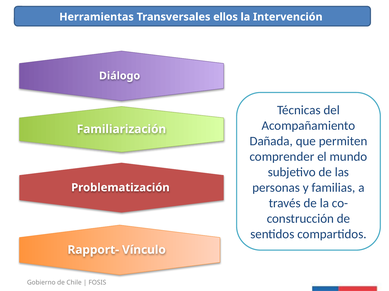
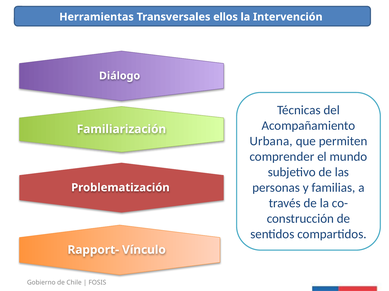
Dañada: Dañada -> Urbana (271, 141)
